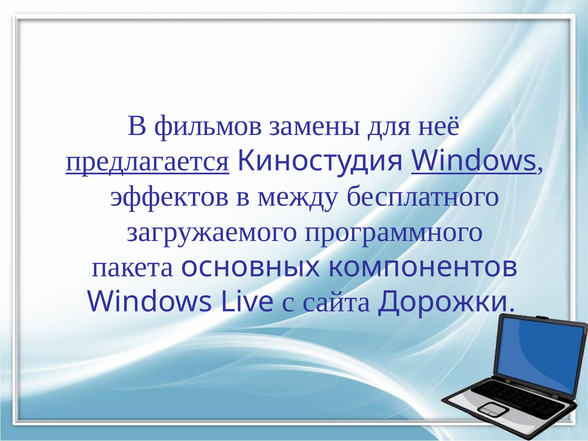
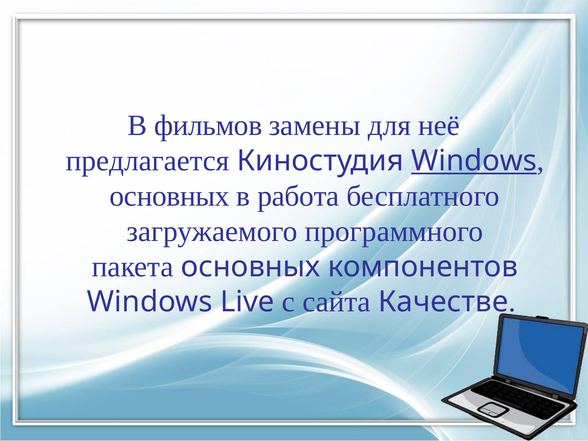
предлагается underline: present -> none (148, 161)
эффектов: эффектов -> основных (170, 196)
между: между -> работа (298, 196)
Дорожки: Дорожки -> Качестве (443, 302)
